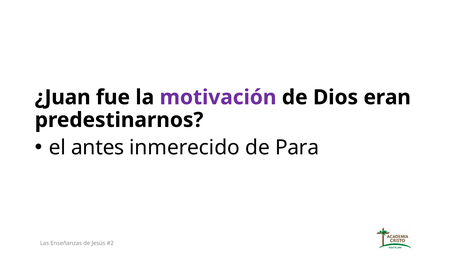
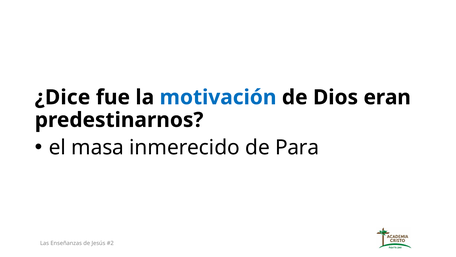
¿Juan: ¿Juan -> ¿Dice (63, 97)
motivación colour: purple -> blue (218, 97)
antes: antes -> masa (98, 147)
